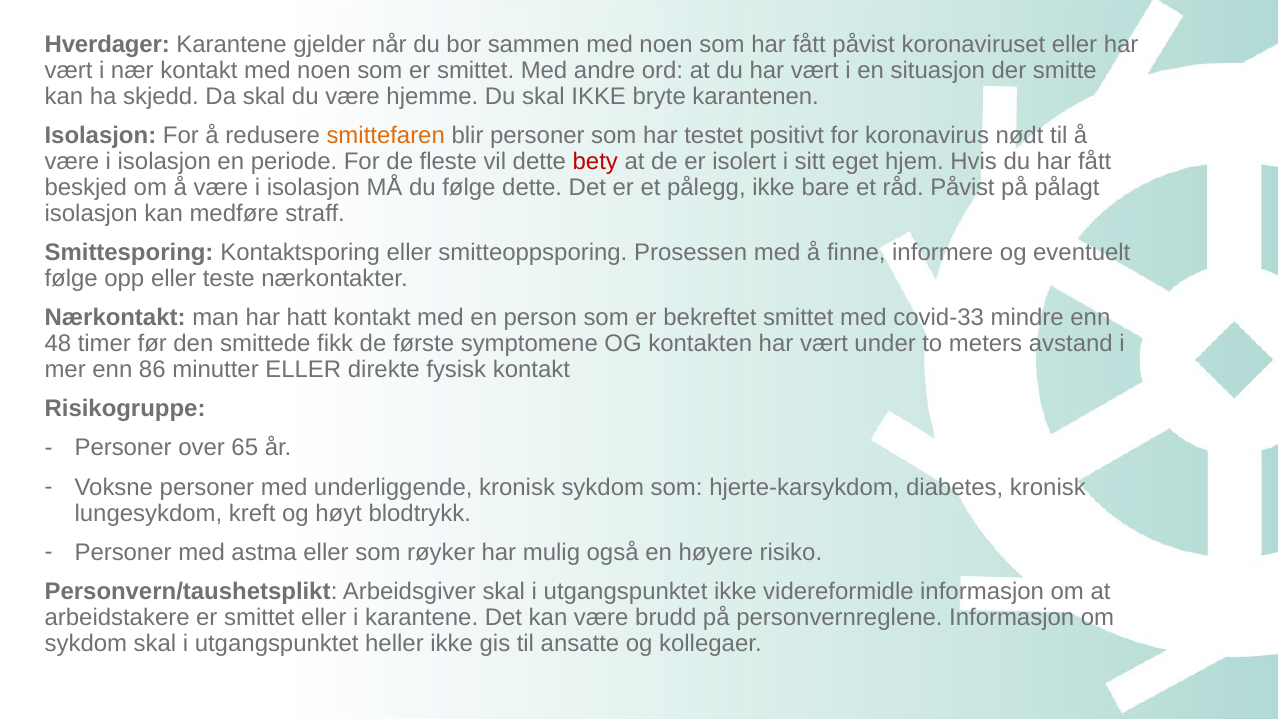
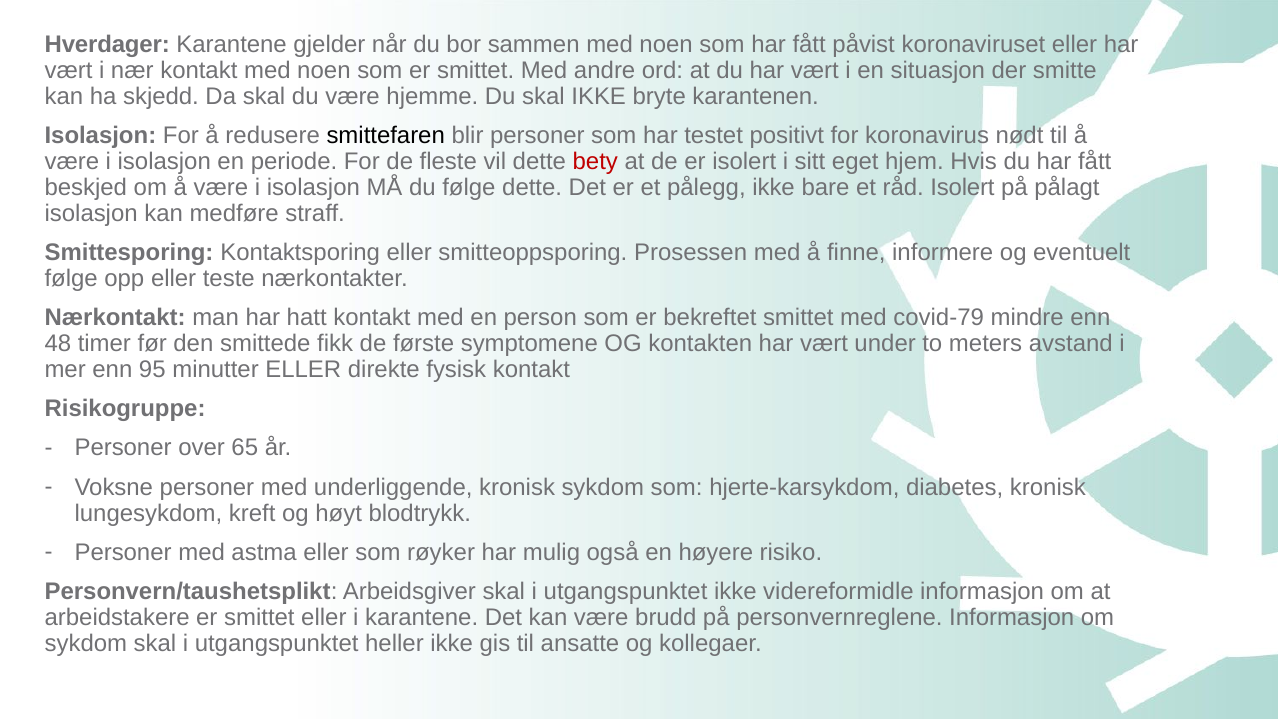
smittefaren colour: orange -> black (386, 136)
råd Påvist: Påvist -> Isolert (962, 188)
covid-33: covid-33 -> covid-79 (939, 318)
86: 86 -> 95 (152, 370)
